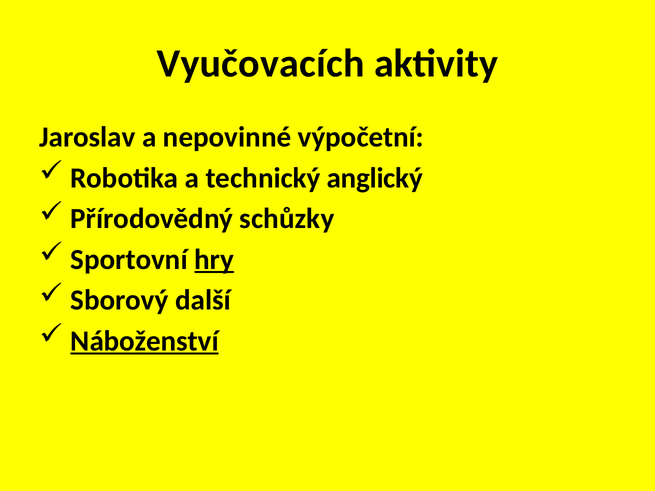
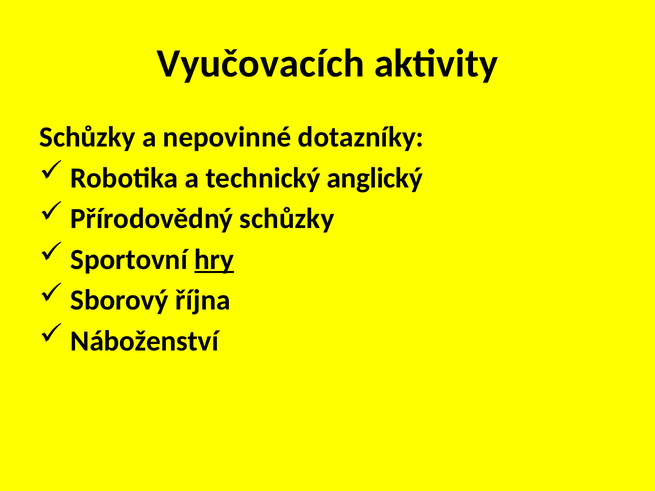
Jaroslav: Jaroslav -> Schůzky (87, 137)
výpočetní: výpočetní -> dotazníky (361, 137)
další: další -> října (203, 300)
Náboženství underline: present -> none (145, 341)
